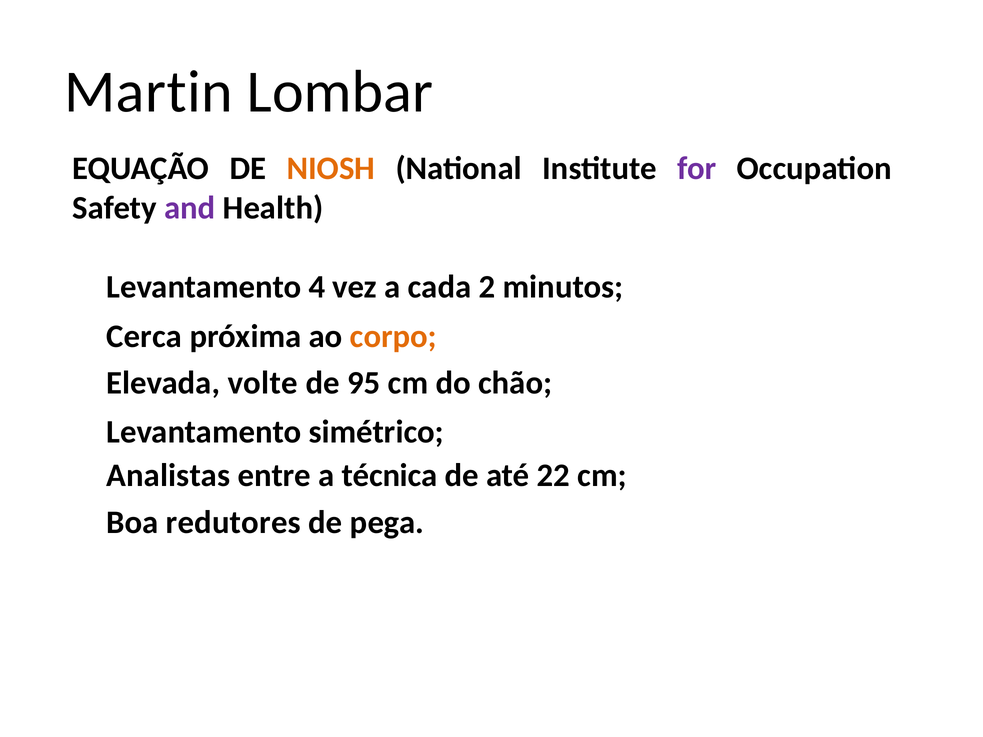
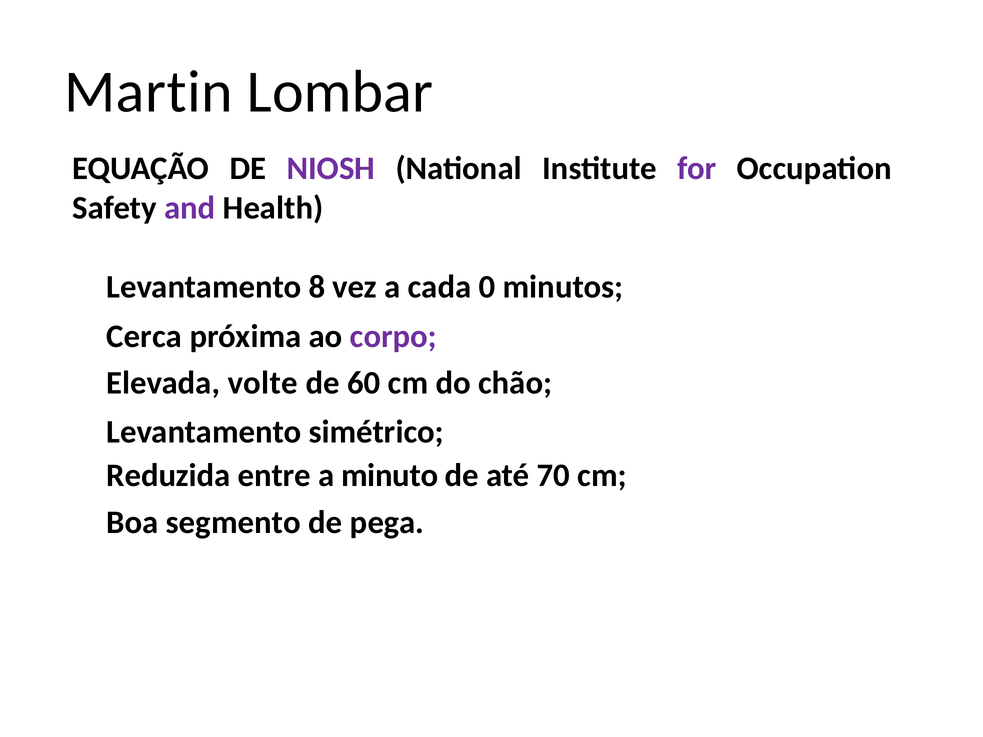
NIOSH colour: orange -> purple (331, 169)
4: 4 -> 8 (317, 287)
2: 2 -> 0 (487, 287)
corpo colour: orange -> purple (393, 337)
95: 95 -> 60 (364, 383)
Analistas: Analistas -> Reduzida (168, 476)
técnica: técnica -> minuto (390, 476)
22: 22 -> 70 (553, 476)
redutores: redutores -> segmento (233, 523)
